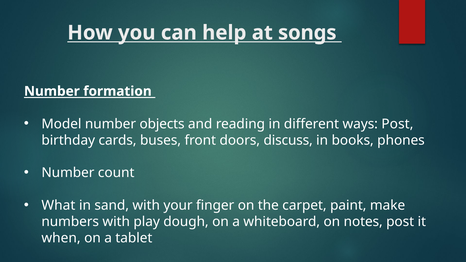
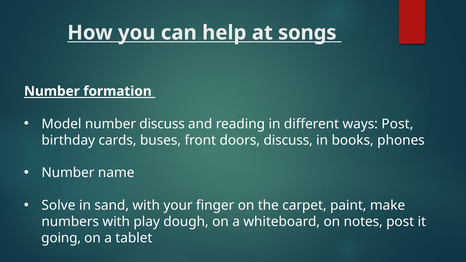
number objects: objects -> discuss (162, 124)
count: count -> name (116, 173)
What: What -> Solve (58, 206)
when: when -> going (61, 238)
